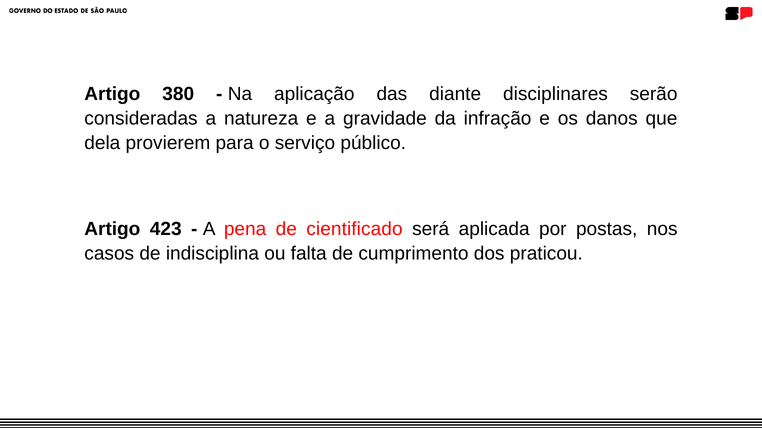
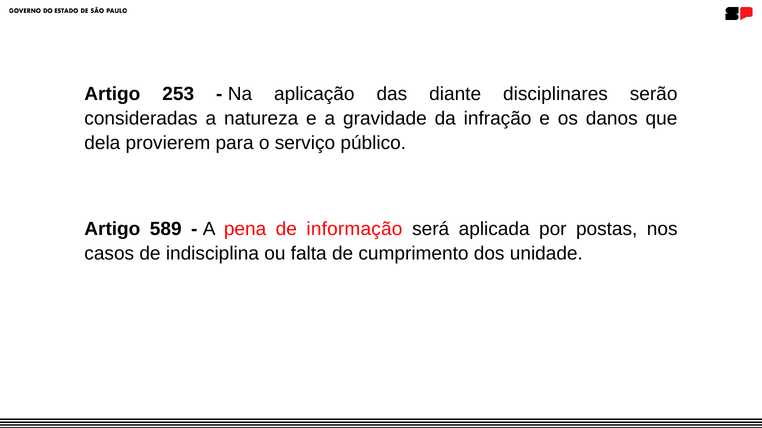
380: 380 -> 253 (178, 94)
423: 423 -> 589 (166, 229)
cientificado: cientificado -> informação (354, 229)
praticou: praticou -> unidade (546, 254)
